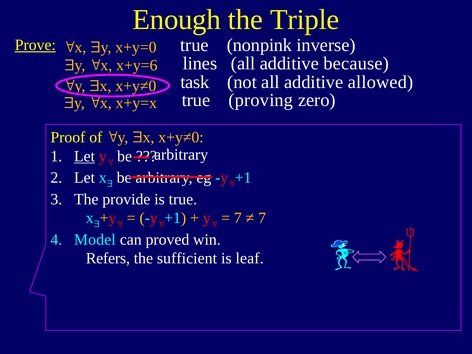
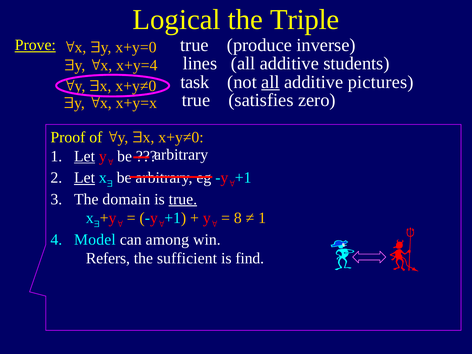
Enough: Enough -> Logical (177, 20)
nonpink: nonpink -> produce (260, 45)
because: because -> students (356, 63)
x+y=6: x+y=6 -> x+y=4 (137, 65)
all underline: none -> present (270, 82)
allowed: allowed -> pictures (381, 82)
proving: proving -> satisfies (261, 100)
Let underline: none -> present (85, 178)
provide: provide -> domain (126, 199)
true underline: none -> present (183, 199)
7: 7 -> 8 (238, 218)
7: 7 -> 1 (262, 218)
proved: proved -> among (167, 240)
leaf: leaf -> find (250, 258)
